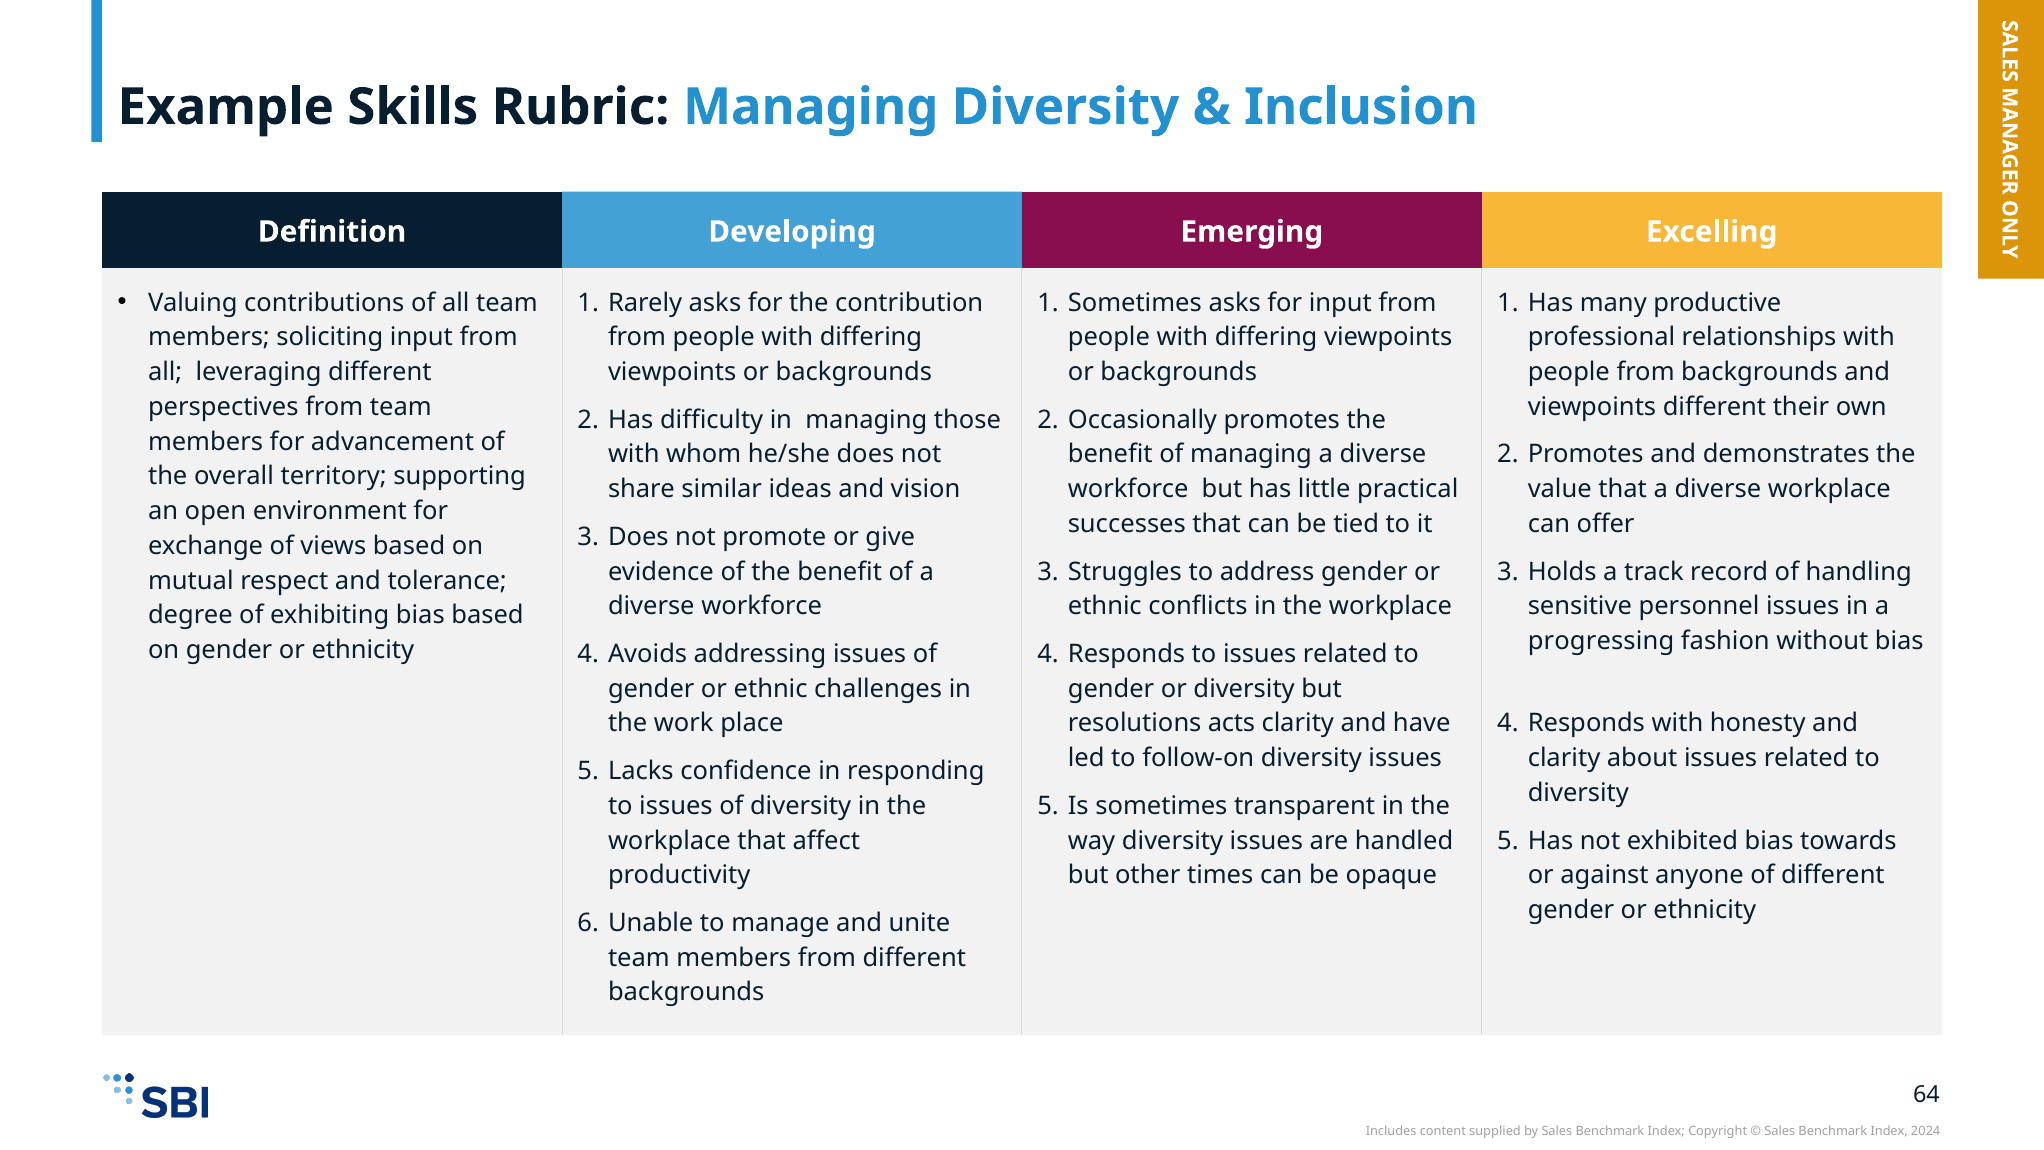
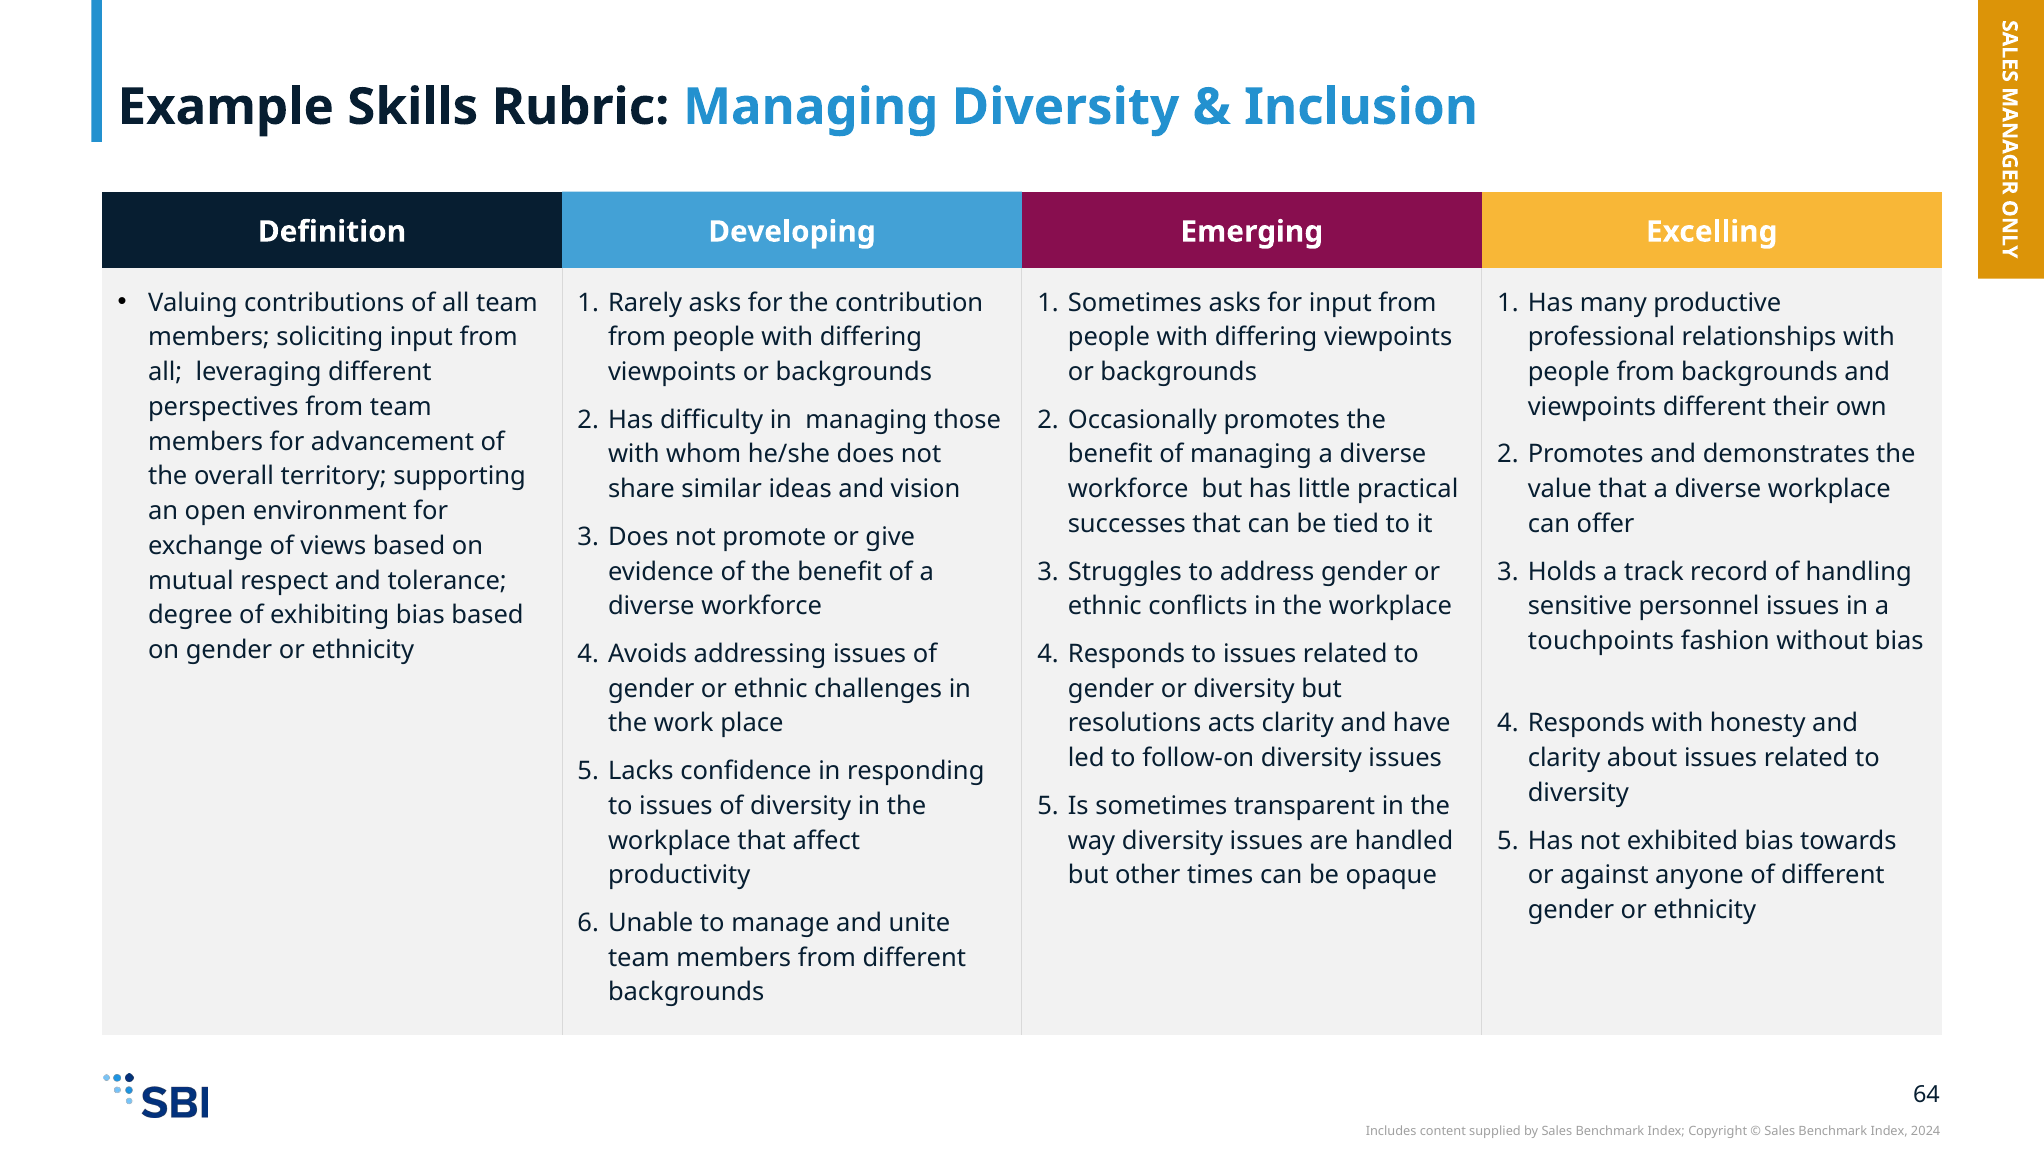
progressing: progressing -> touchpoints (1601, 641)
